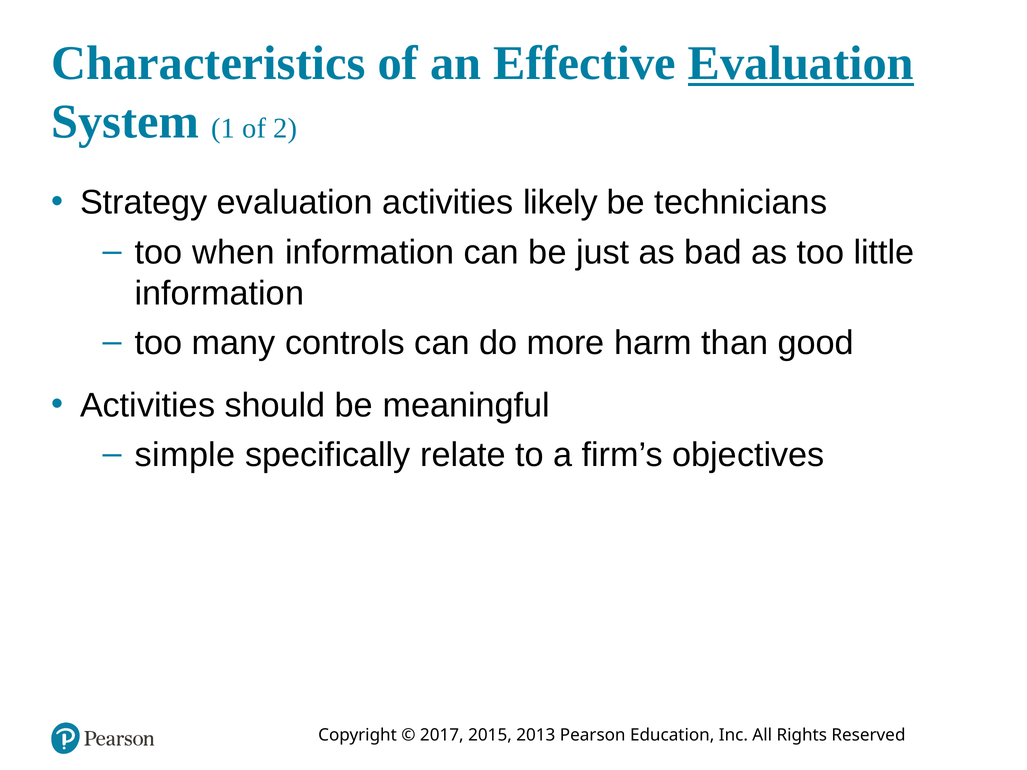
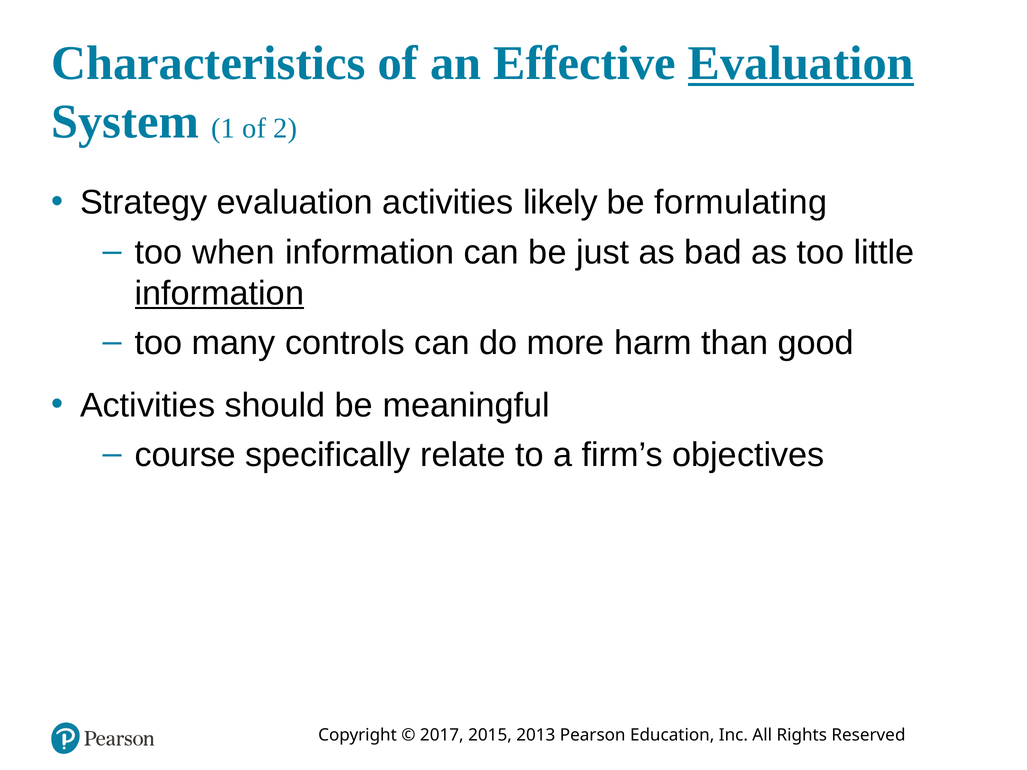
technicians: technicians -> formulating (741, 203)
information underline: none -> present (219, 293)
simple: simple -> course (185, 455)
